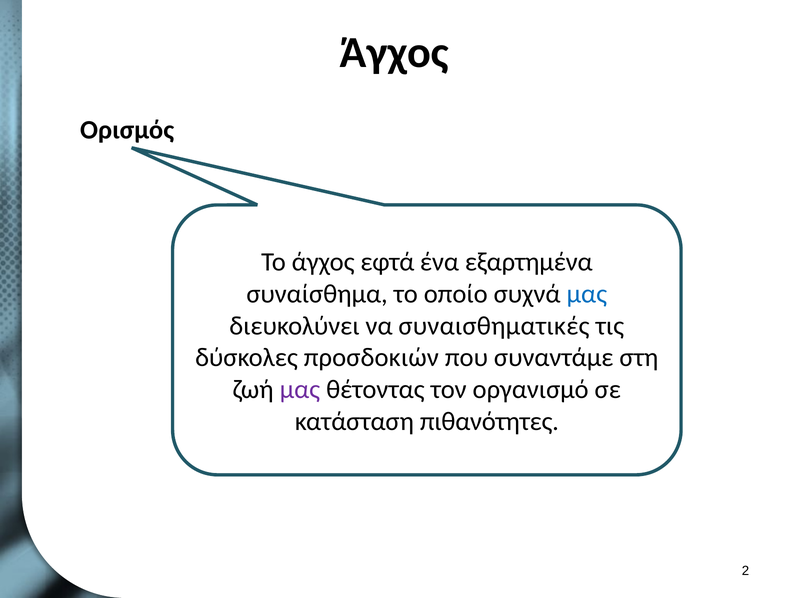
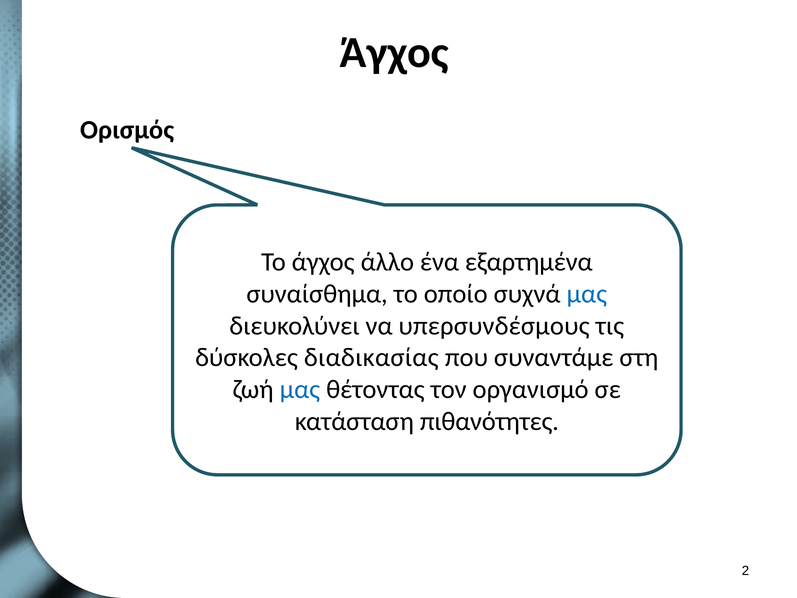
εφτά: εφτά -> άλλο (387, 262)
συναισθηματικές: συναισθηματικές -> υπερσυνδέσμους (494, 326)
προσδοκιών: προσδοκιών -> διαδικασίας (371, 358)
μας colour: purple -> blue (300, 389)
